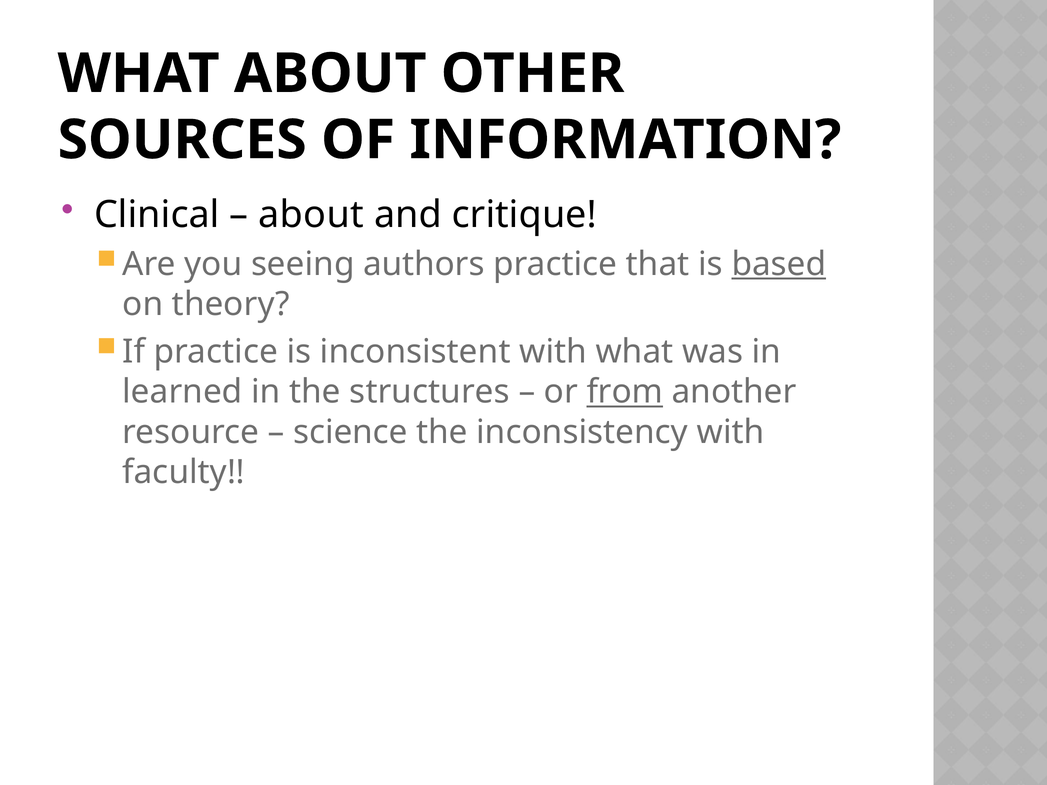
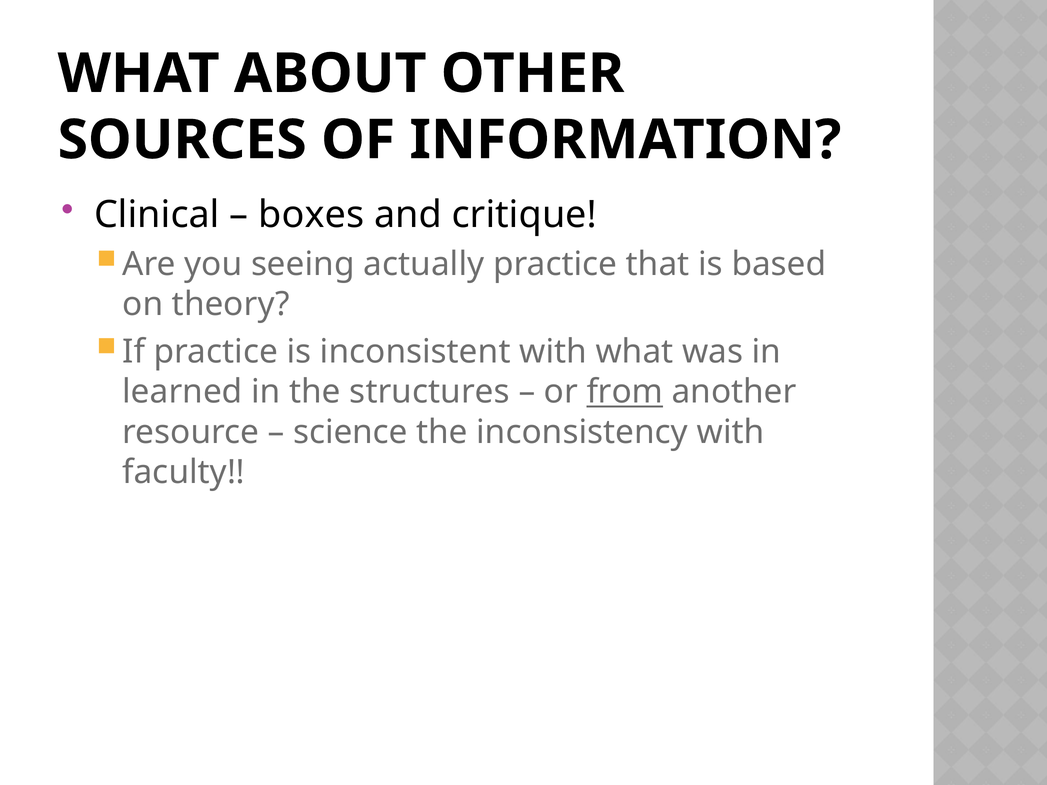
about: about -> boxes (311, 215)
authors: authors -> actually (424, 264)
based underline: present -> none (779, 264)
